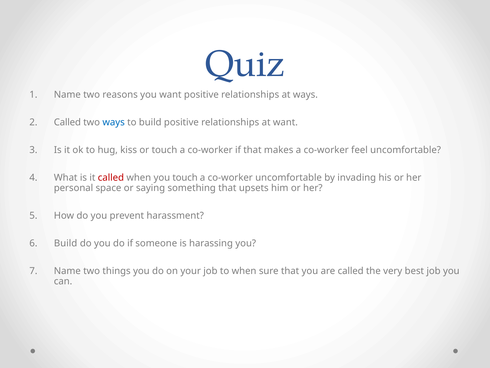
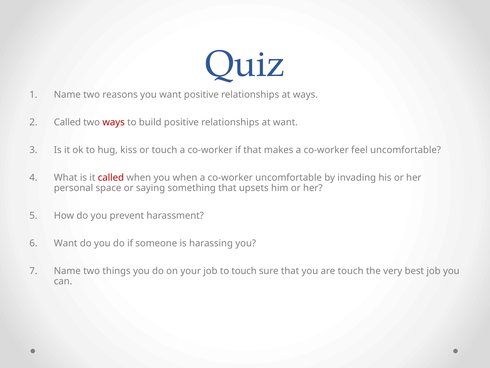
ways colour: blue -> red (114, 122)
you touch: touch -> when (185, 177)
Build: Build -> Want (66, 243)
to when: when -> touch (244, 271)
are called: called -> touch (351, 271)
